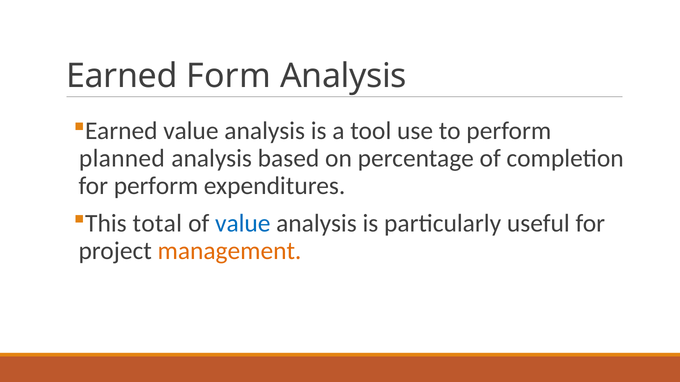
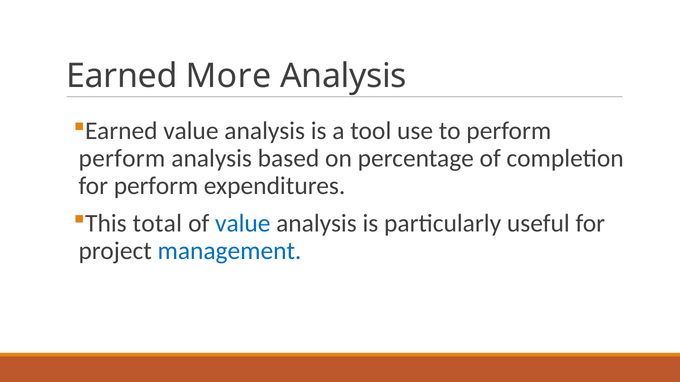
Form: Form -> More (229, 76)
planned: planned -> perform (122, 159)
management colour: orange -> blue (229, 251)
